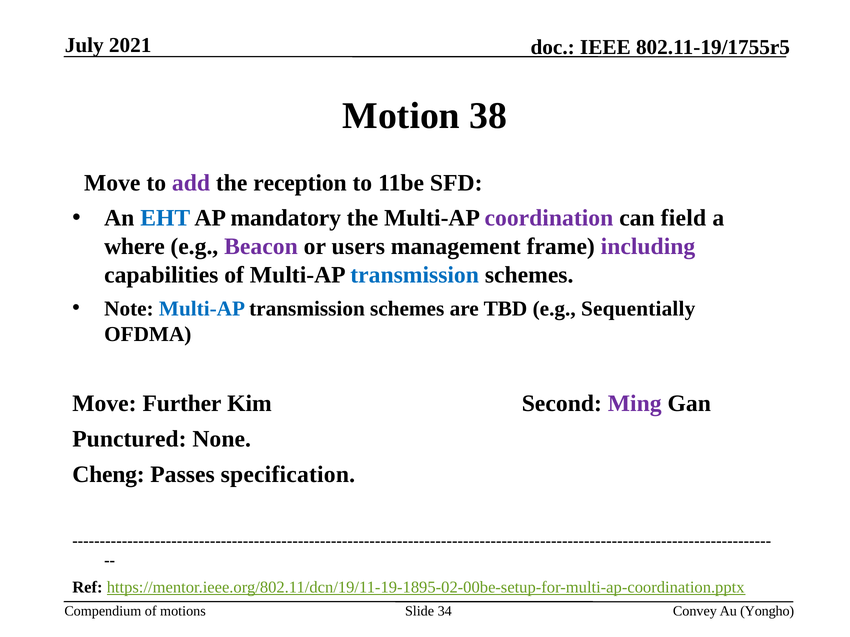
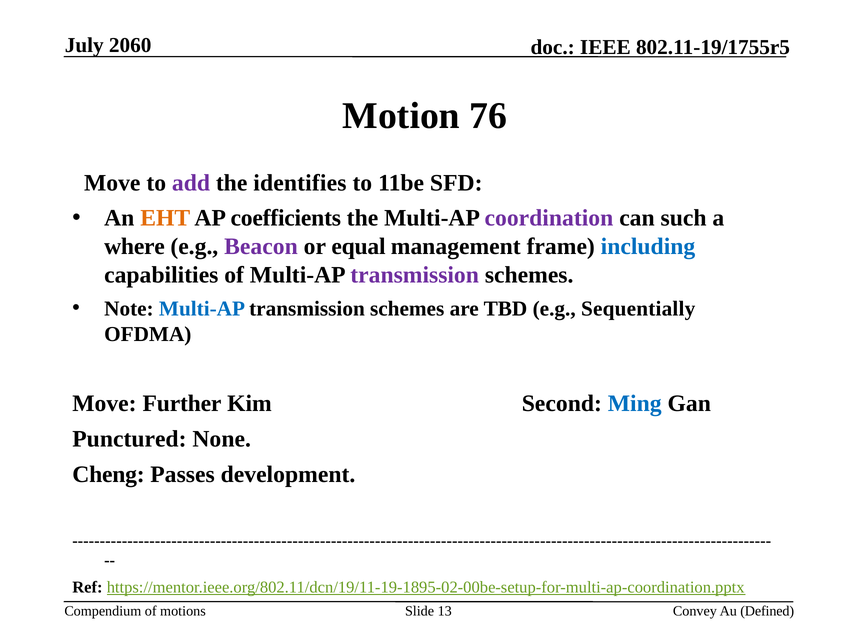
2021: 2021 -> 2060 (130, 45)
38: 38 -> 76 (488, 116)
reception: reception -> identifies (300, 183)
EHT colour: blue -> orange (165, 218)
mandatory: mandatory -> coefficients (286, 218)
field: field -> such (684, 218)
users: users -> equal (359, 247)
including colour: purple -> blue (648, 247)
transmission colour: blue -> purple (415, 275)
Ming colour: purple -> blue (635, 404)
specification: specification -> development (288, 475)
34: 34 -> 13 (445, 611)
Yongho: Yongho -> Defined (767, 611)
